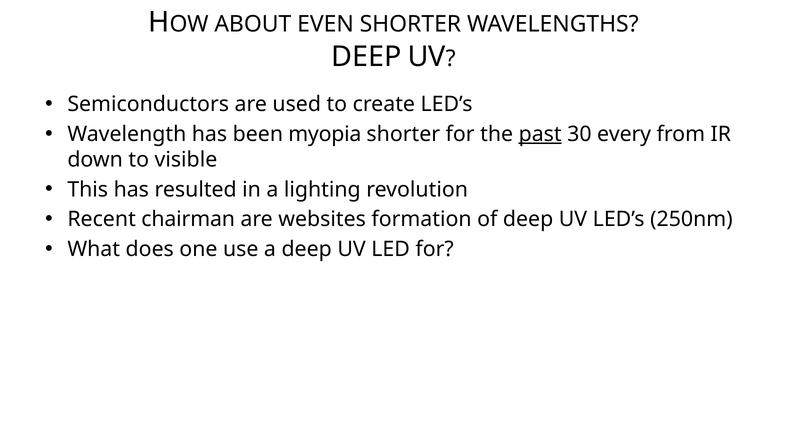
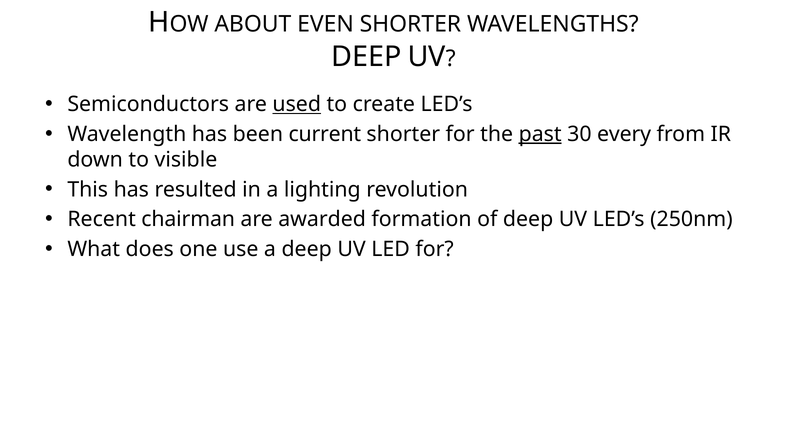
used underline: none -> present (297, 104)
myopia: myopia -> current (325, 134)
websites: websites -> awarded (322, 219)
